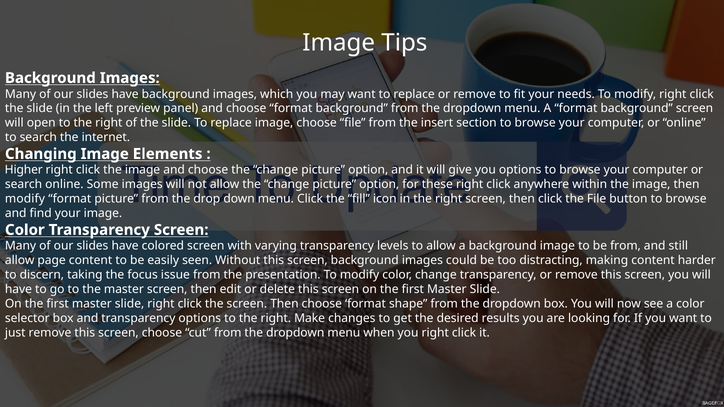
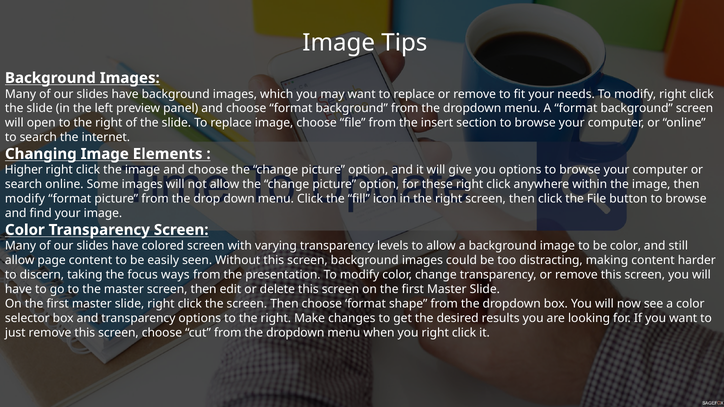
be from: from -> color (626, 246)
issue: issue -> ways (175, 275)
